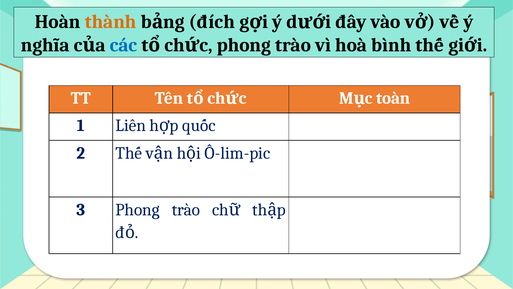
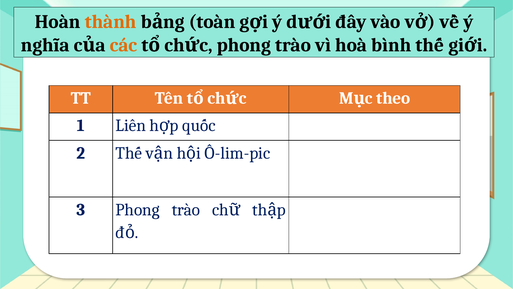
đích: đích -> toàn (212, 22)
các colour: blue -> orange (123, 45)
toàn: toàn -> theo (393, 98)
